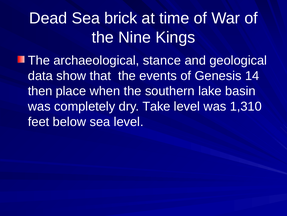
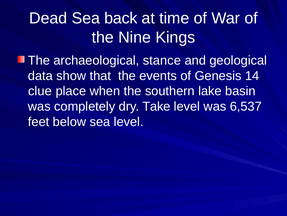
brick: brick -> back (121, 18)
then: then -> clue (40, 91)
1,310: 1,310 -> 6,537 (246, 106)
